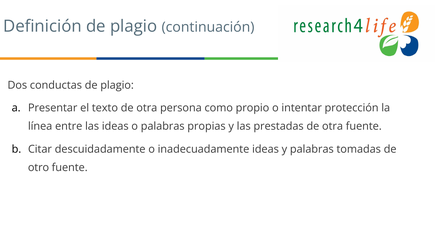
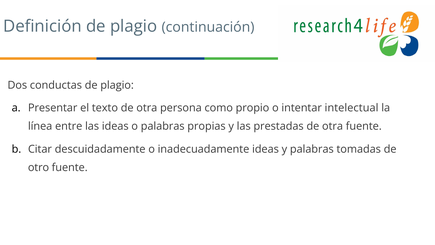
protección: protección -> intelectual (352, 108)
